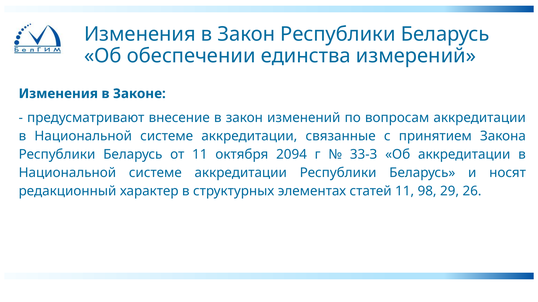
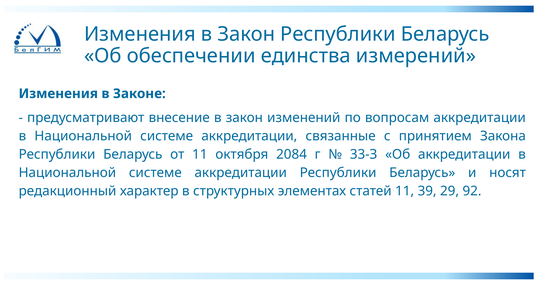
2094: 2094 -> 2084 (292, 155)
98: 98 -> 39 (427, 191)
26: 26 -> 92 (472, 191)
